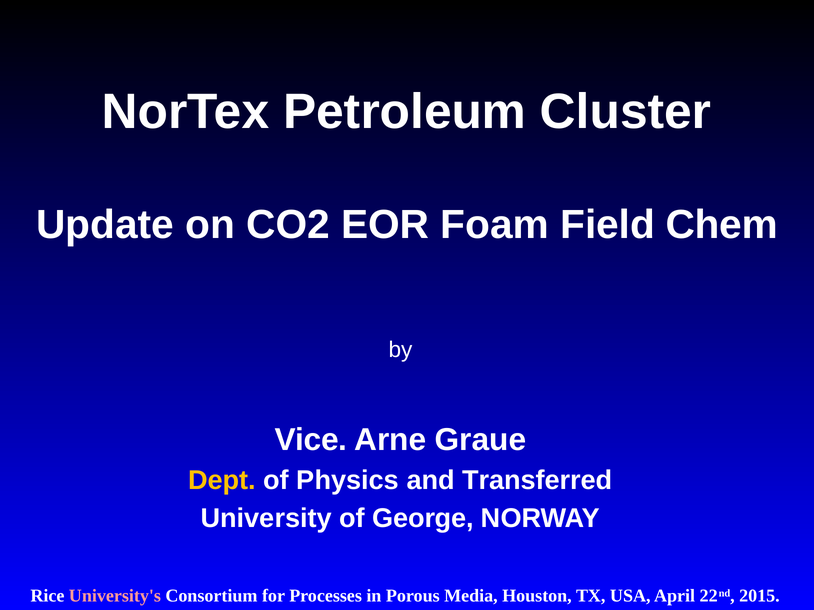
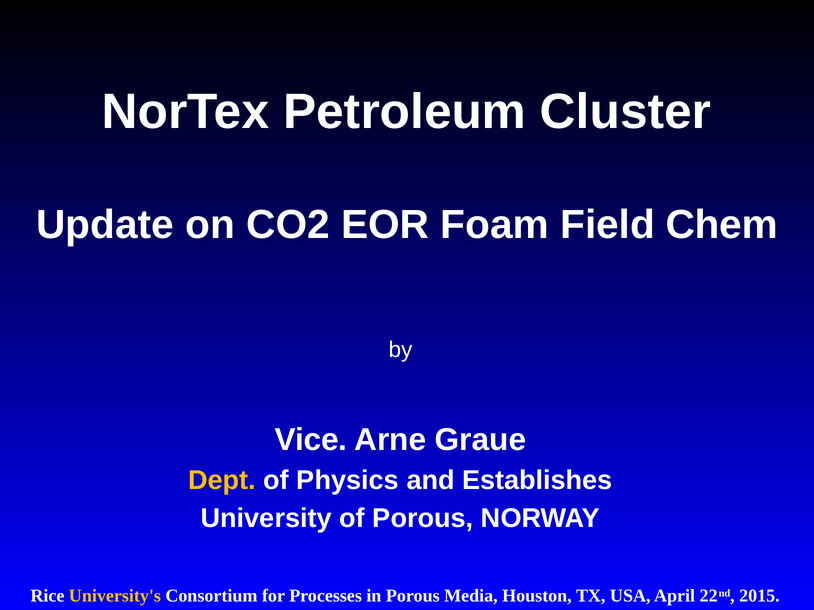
Transferred: Transferred -> Establishes (537, 481)
of George: George -> Porous (423, 519)
University's colour: pink -> yellow (115, 596)
